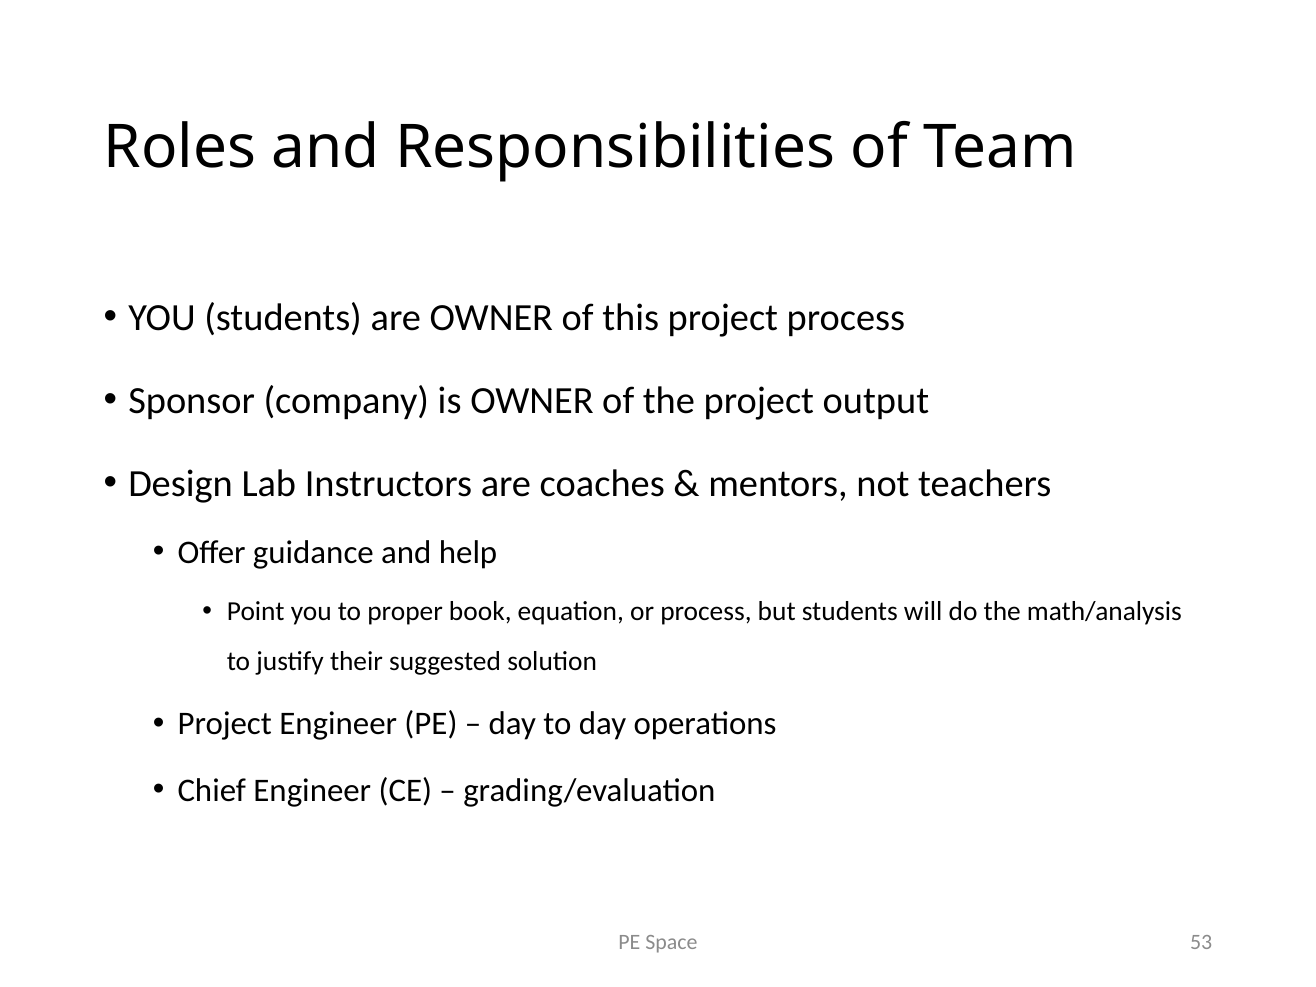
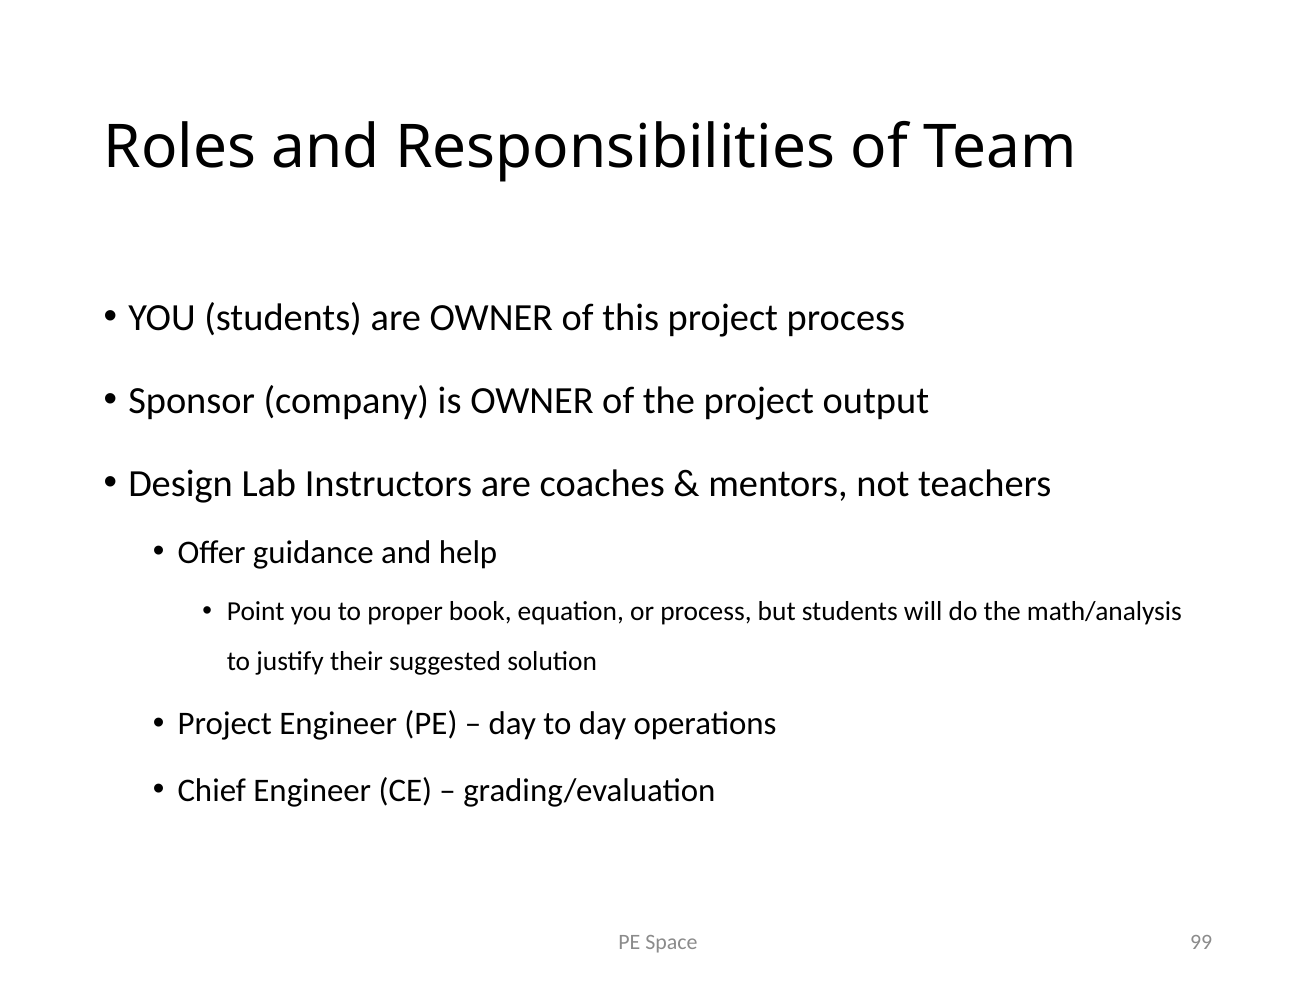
53: 53 -> 99 (1201, 942)
